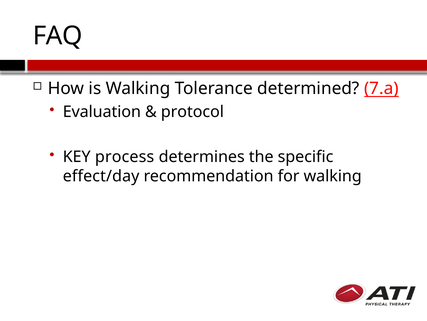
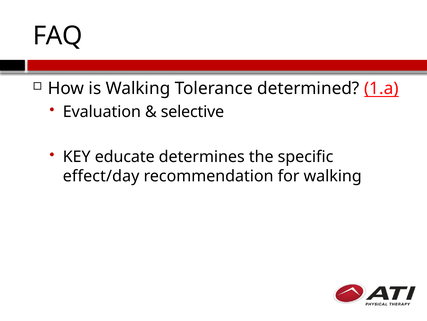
7.a: 7.a -> 1.a (381, 88)
protocol: protocol -> selective (192, 111)
process: process -> educate (125, 156)
